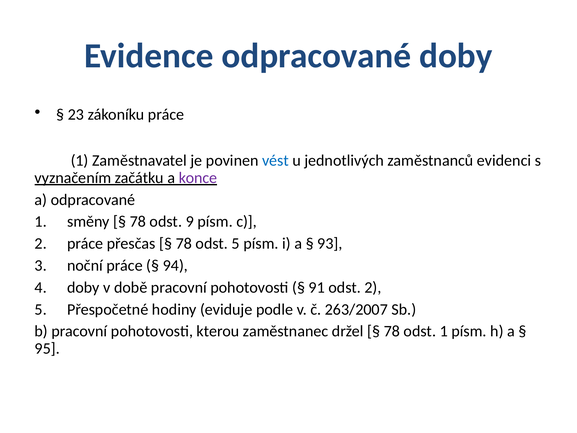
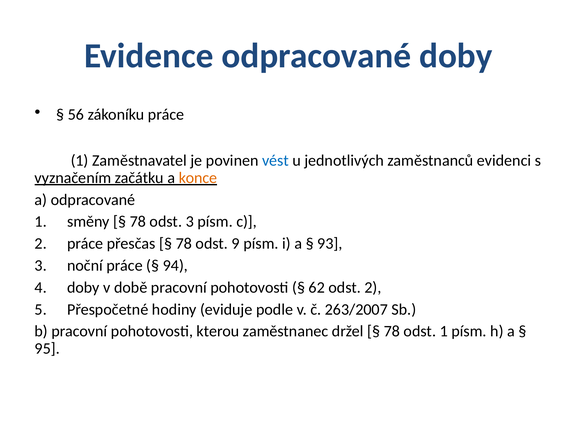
23: 23 -> 56 (76, 115)
konce colour: purple -> orange (198, 178)
odst 9: 9 -> 3 (190, 222)
odst 5: 5 -> 9 (236, 243)
91: 91 -> 62 (317, 287)
